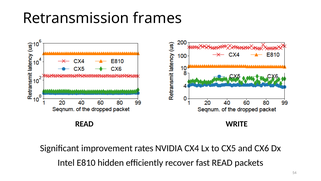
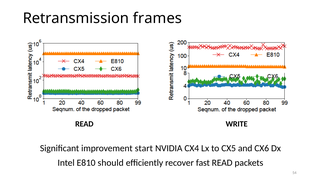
rates: rates -> start (144, 148)
hidden: hidden -> should (111, 162)
